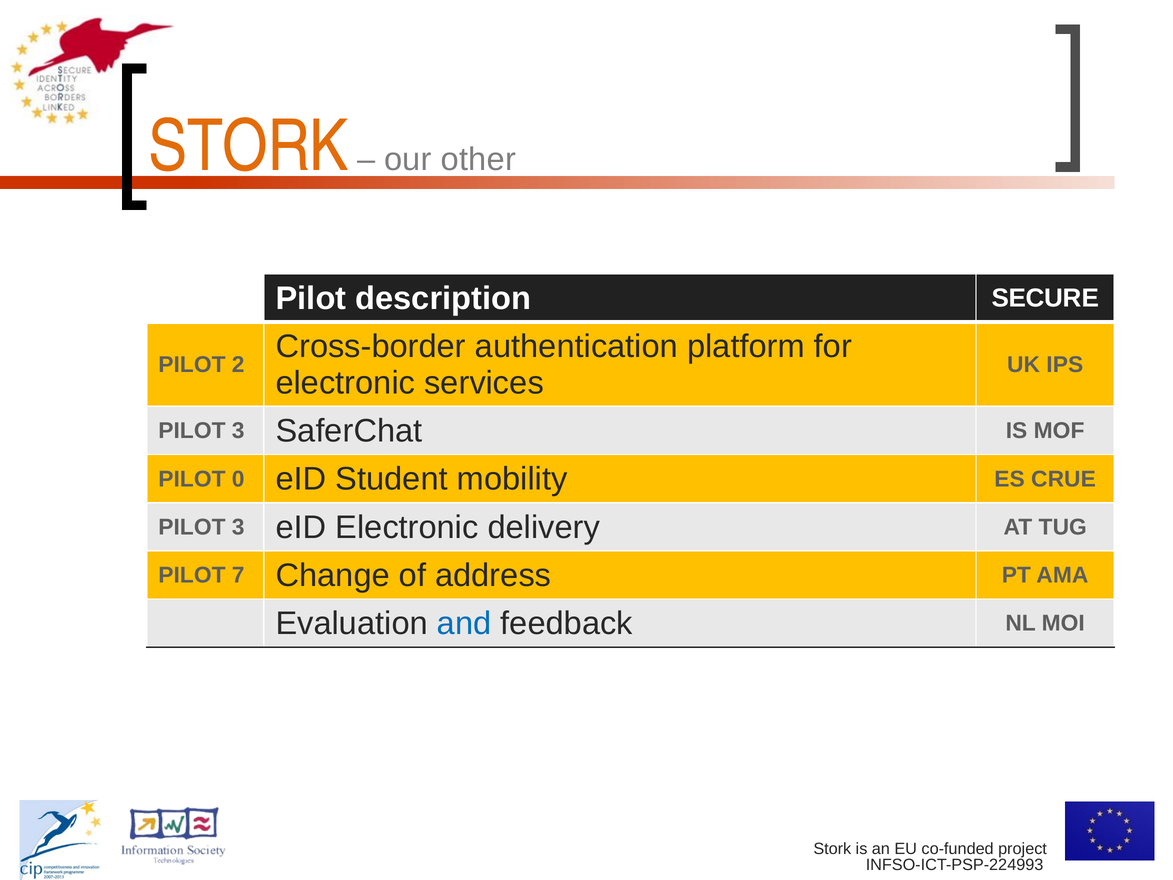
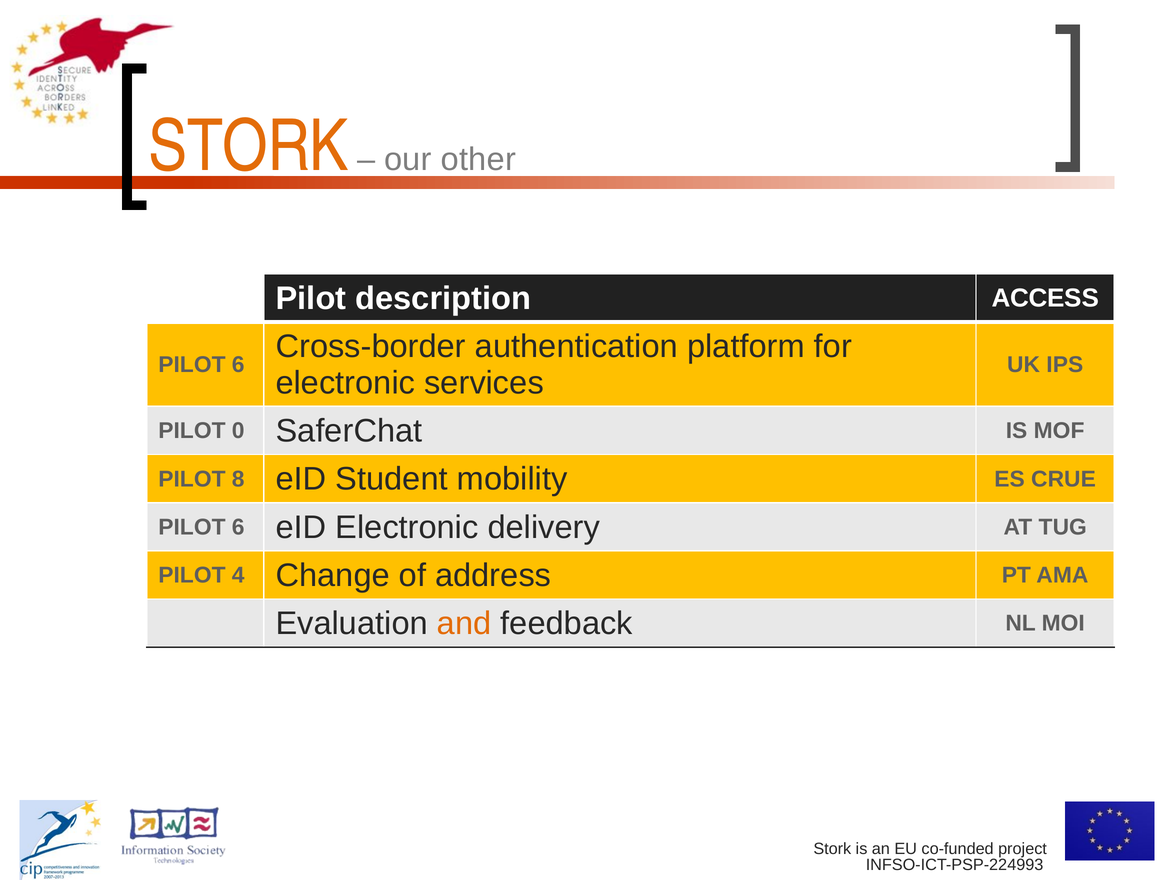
SECURE: SECURE -> ACCESS (1045, 298)
2: 2 -> 6 (238, 364)
3: 3 -> 0 (238, 431)
0: 0 -> 8 (238, 479)
3: 3 -> 6 (238, 527)
7: 7 -> 4 (238, 575)
and colour: blue -> orange (464, 623)
